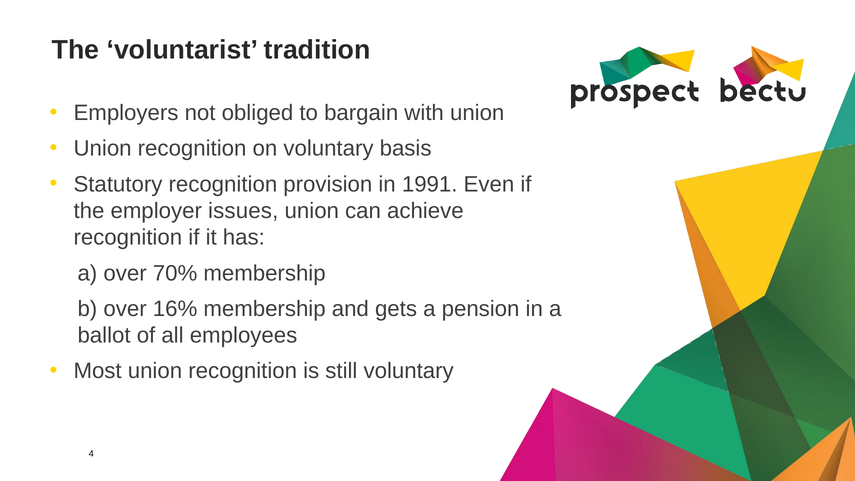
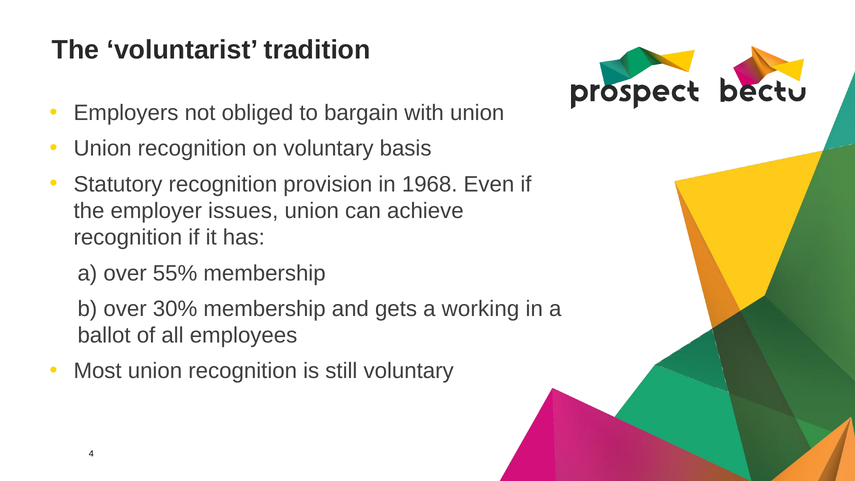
1991: 1991 -> 1968 (430, 184)
70%: 70% -> 55% (175, 273)
16%: 16% -> 30% (175, 309)
pension: pension -> working (480, 309)
